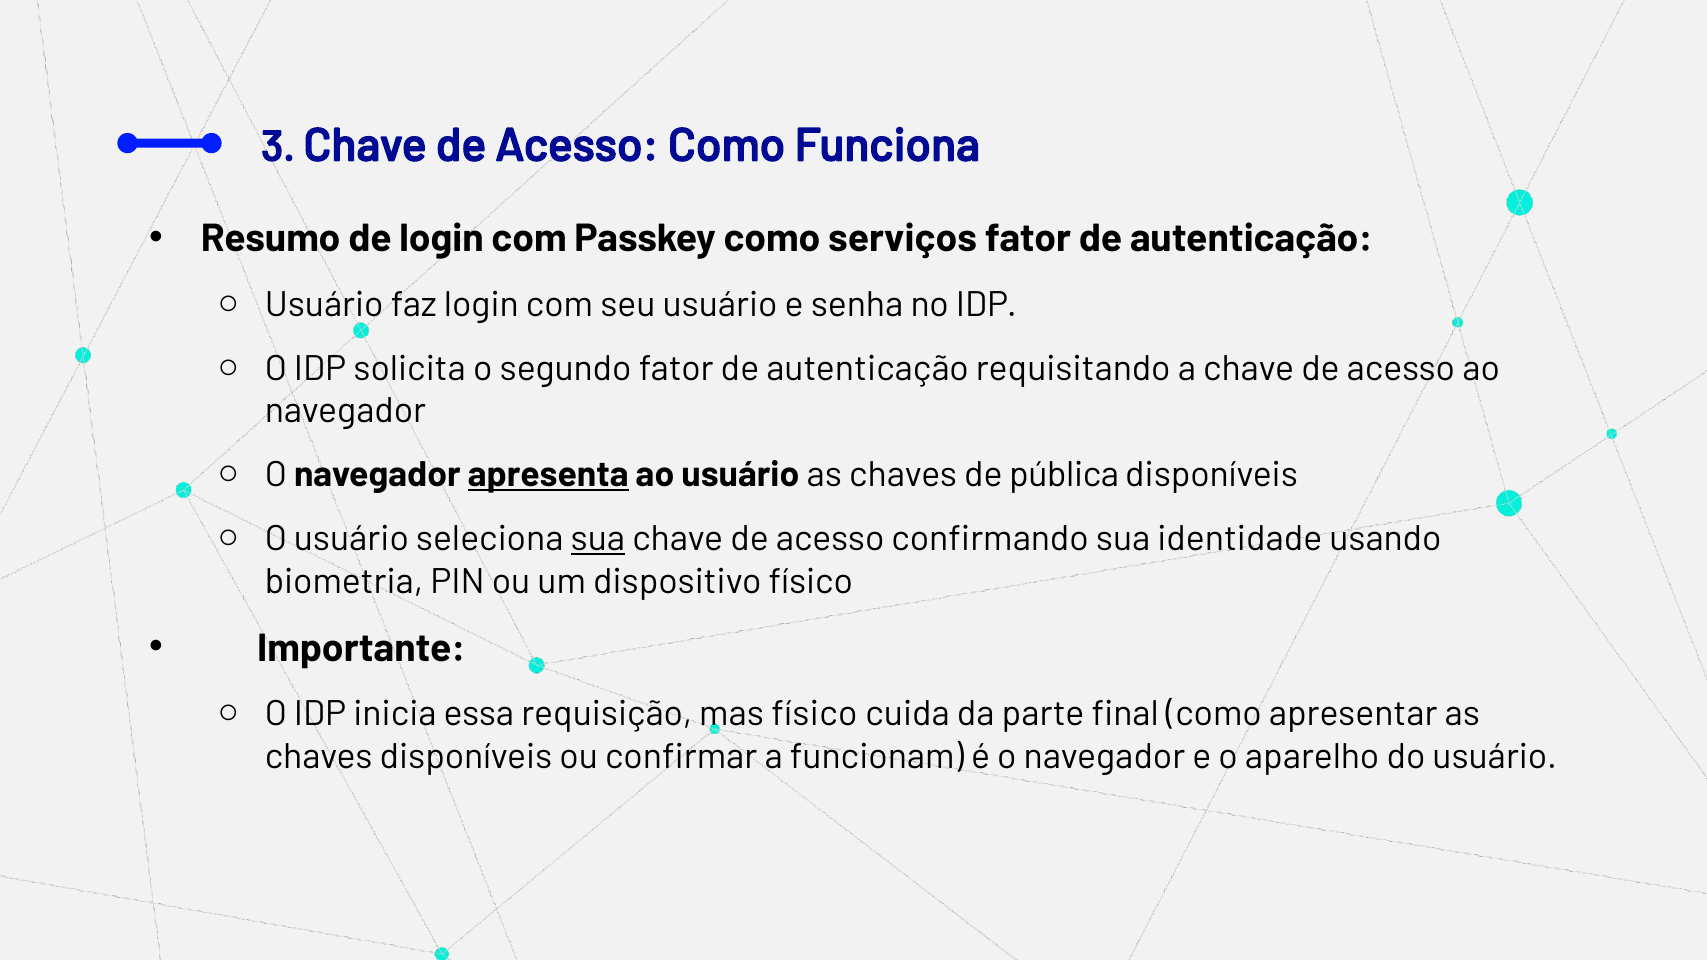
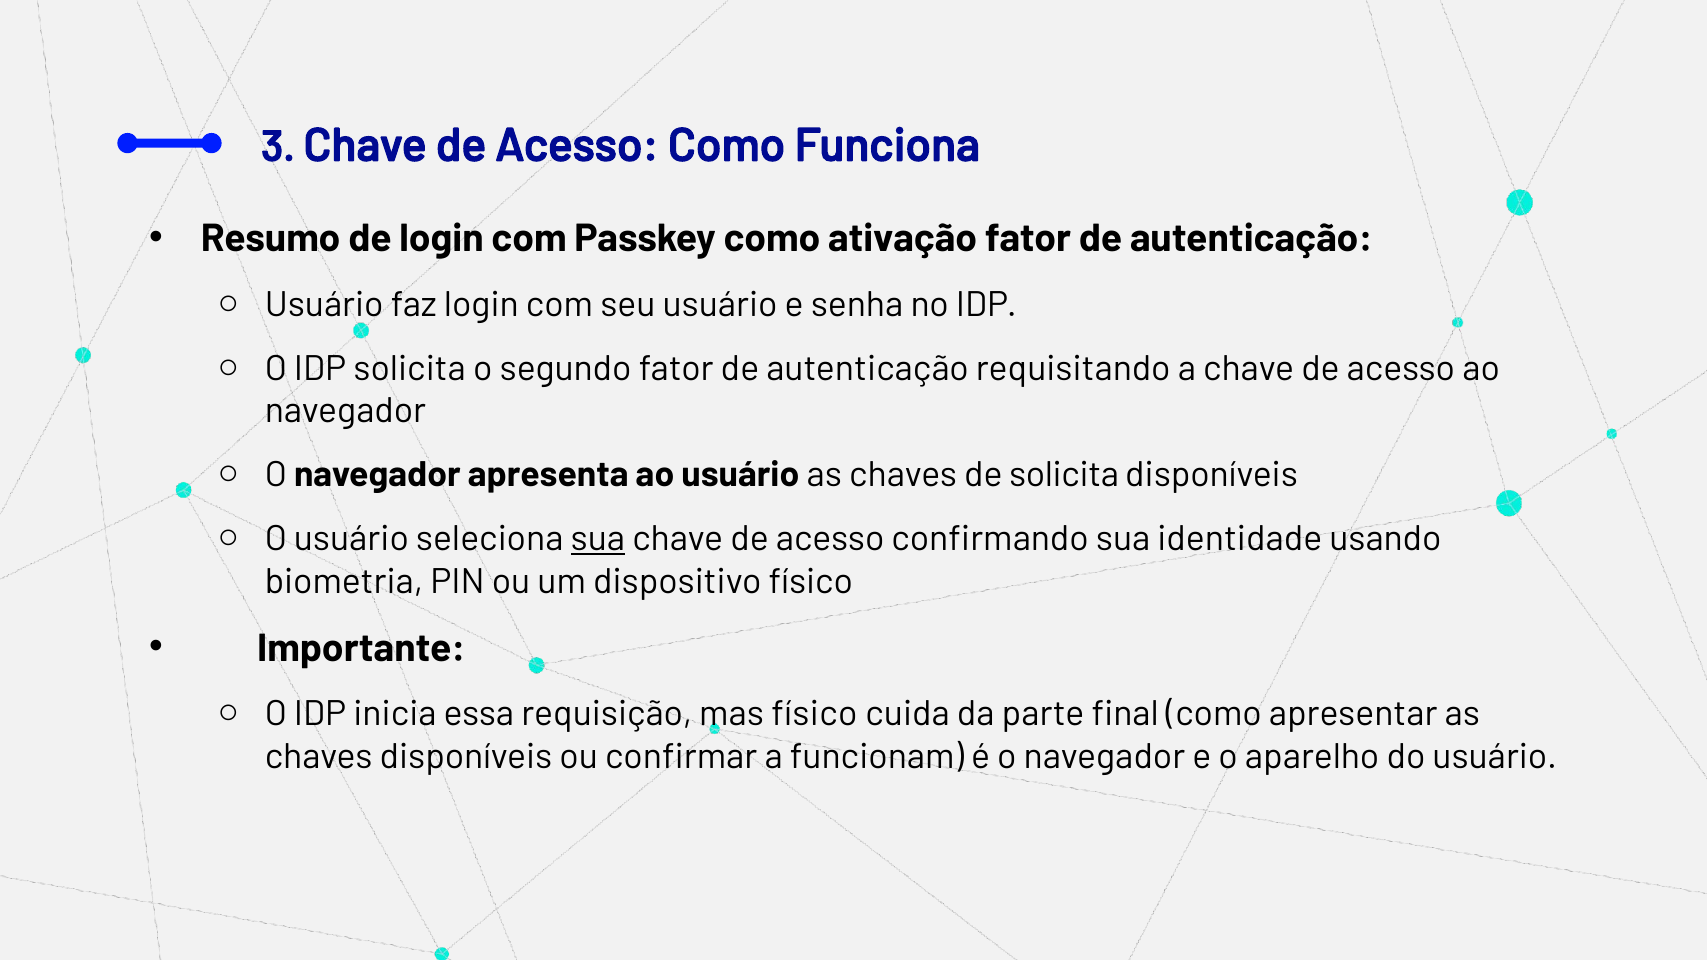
serviços: serviços -> ativação (903, 239)
apresenta underline: present -> none (548, 475)
de pública: pública -> solicita (1064, 475)
